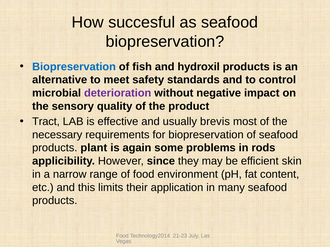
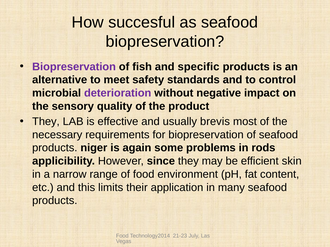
Biopreservation colour: blue -> purple (74, 67)
hydroxil: hydroxil -> specific (199, 67)
Tract: Tract -> They (46, 122)
plant: plant -> niger (94, 148)
